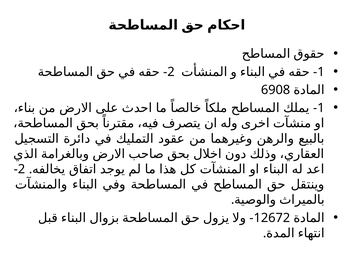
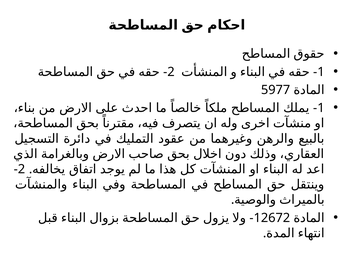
6908: 6908 -> 5977 (276, 90)
